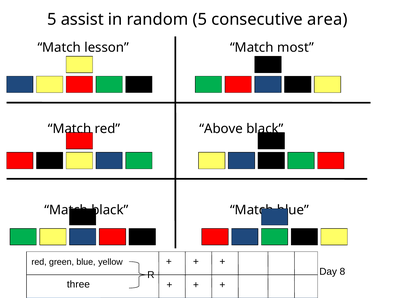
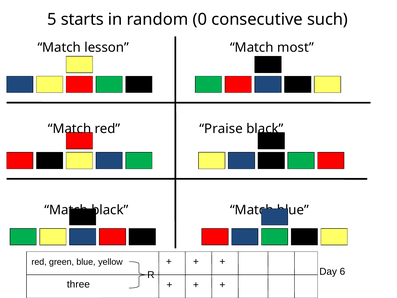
assist: assist -> starts (82, 19)
random 5: 5 -> 0 (200, 19)
area: area -> such (328, 19)
Above: Above -> Praise (221, 129)
8: 8 -> 6 (342, 271)
